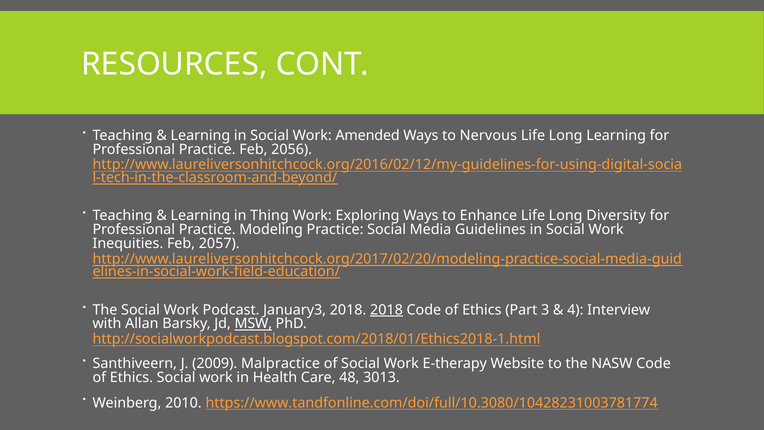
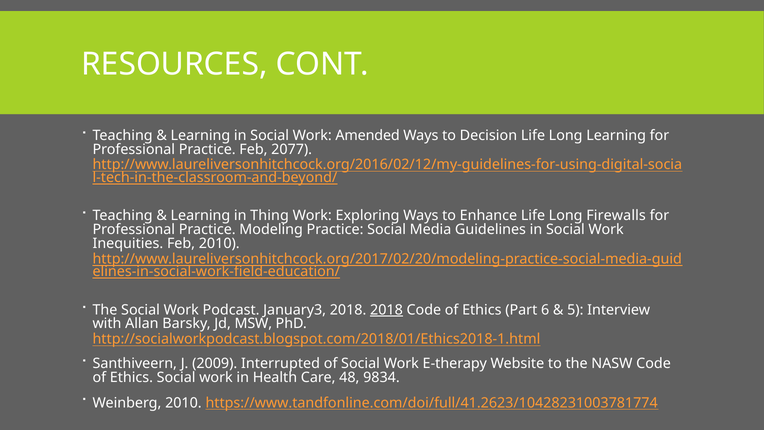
Nervous: Nervous -> Decision (488, 135)
2056: 2056 -> 2077 (292, 149)
Diversity: Diversity -> Firewalls (616, 216)
Feb 2057: 2057 -> 2010 (219, 243)
3: 3 -> 6 (545, 310)
4: 4 -> 5 (575, 310)
MSW underline: present -> none (253, 324)
Malpractice: Malpractice -> Interrupted (281, 363)
3013: 3013 -> 9834 (381, 377)
https://www.tandfonline.com/doi/full/10.3080/10428231003781774: https://www.tandfonline.com/doi/full/10.3080/10428231003781774 -> https://www.tandfonline.com/doi/full/41.2623/10428231003781774 (432, 403)
